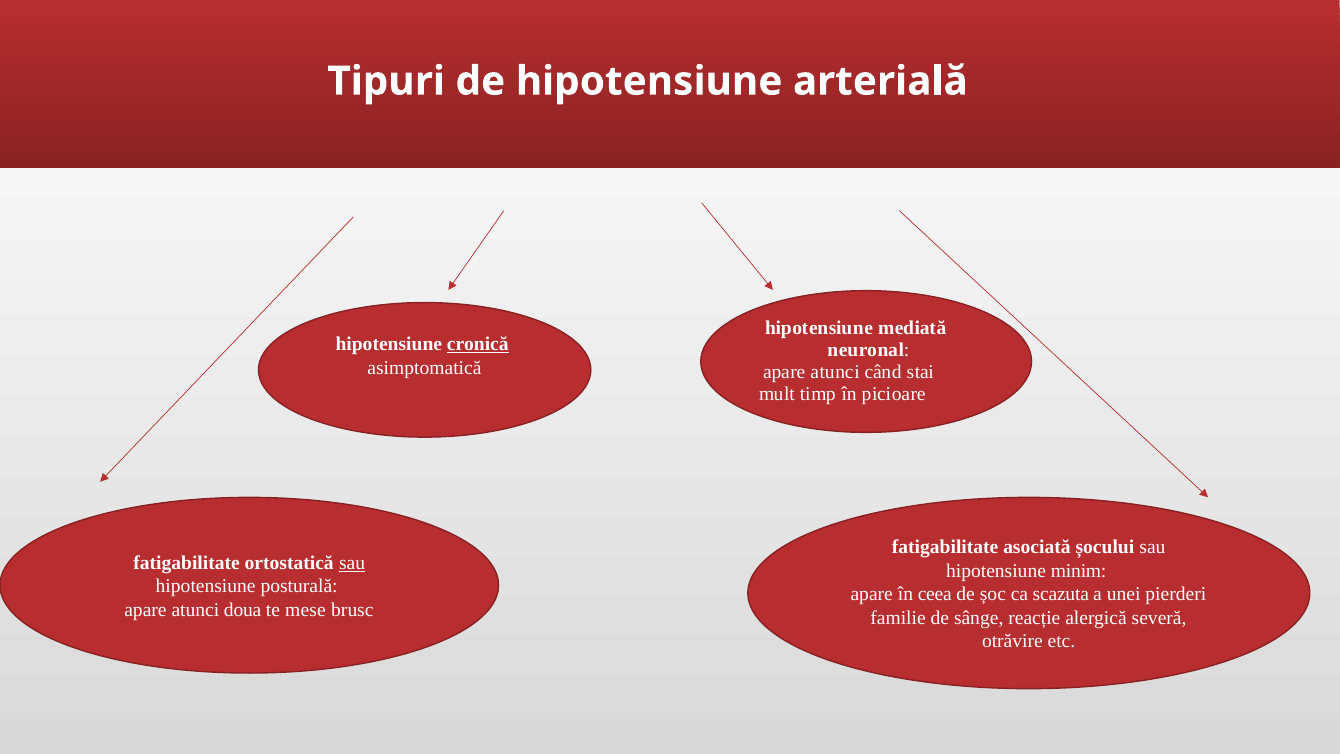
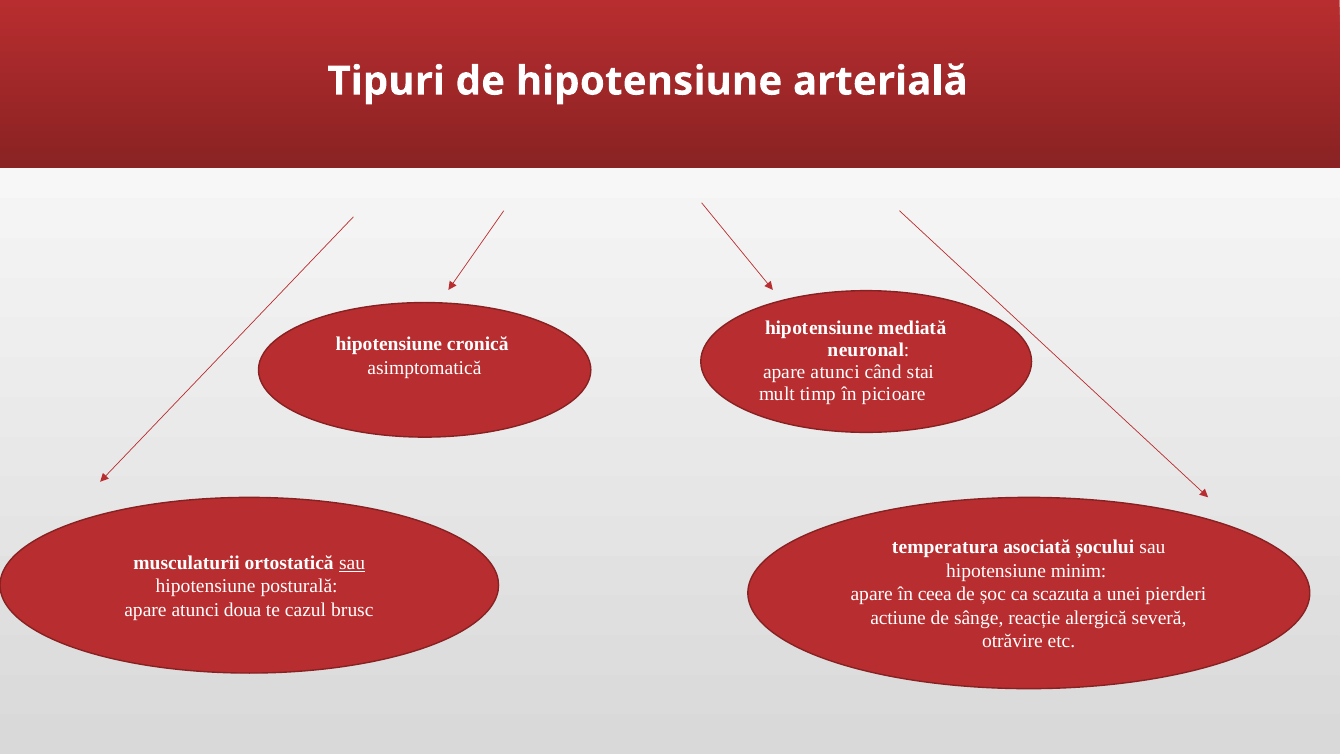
cronică underline: present -> none (478, 344)
fatigabilitate: fatigabilitate -> temperatura (945, 547)
fatigabilitate: fatigabilitate -> musculaturii (187, 563)
mese: mese -> cazul (306, 610)
familie: familie -> actiune (898, 618)
